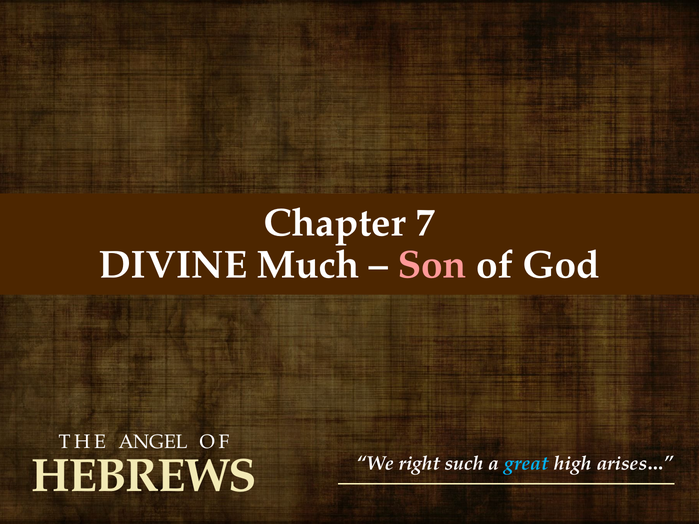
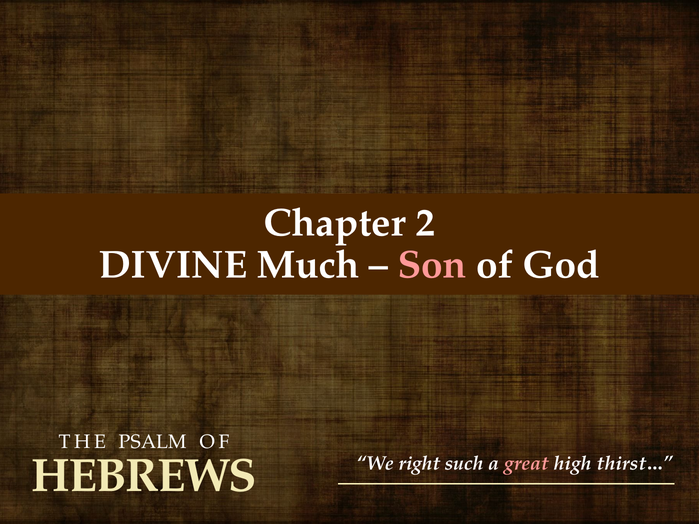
7: 7 -> 2 (425, 223)
ANGEL: ANGEL -> PSALM (153, 442)
great colour: light blue -> pink (527, 464)
arises…: arises… -> thirst… (635, 464)
